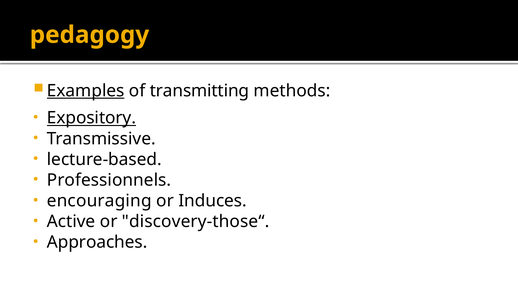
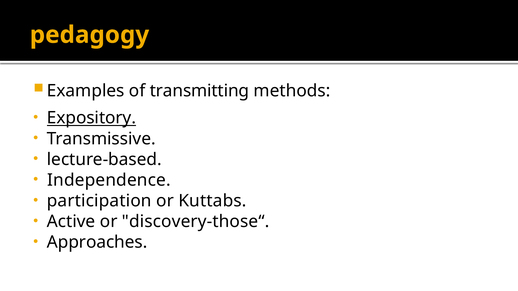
Examples underline: present -> none (86, 91)
Professionnels: Professionnels -> Independence (109, 180)
encouraging: encouraging -> participation (99, 201)
Induces: Induces -> Kuttabs (212, 201)
